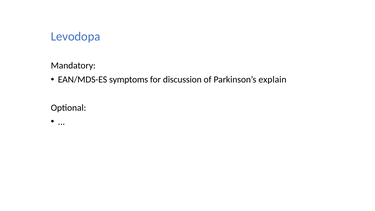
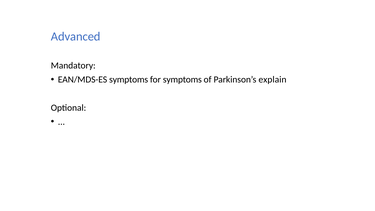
Levodopa: Levodopa -> Advanced (76, 36)
for discussion: discussion -> symptoms (182, 80)
